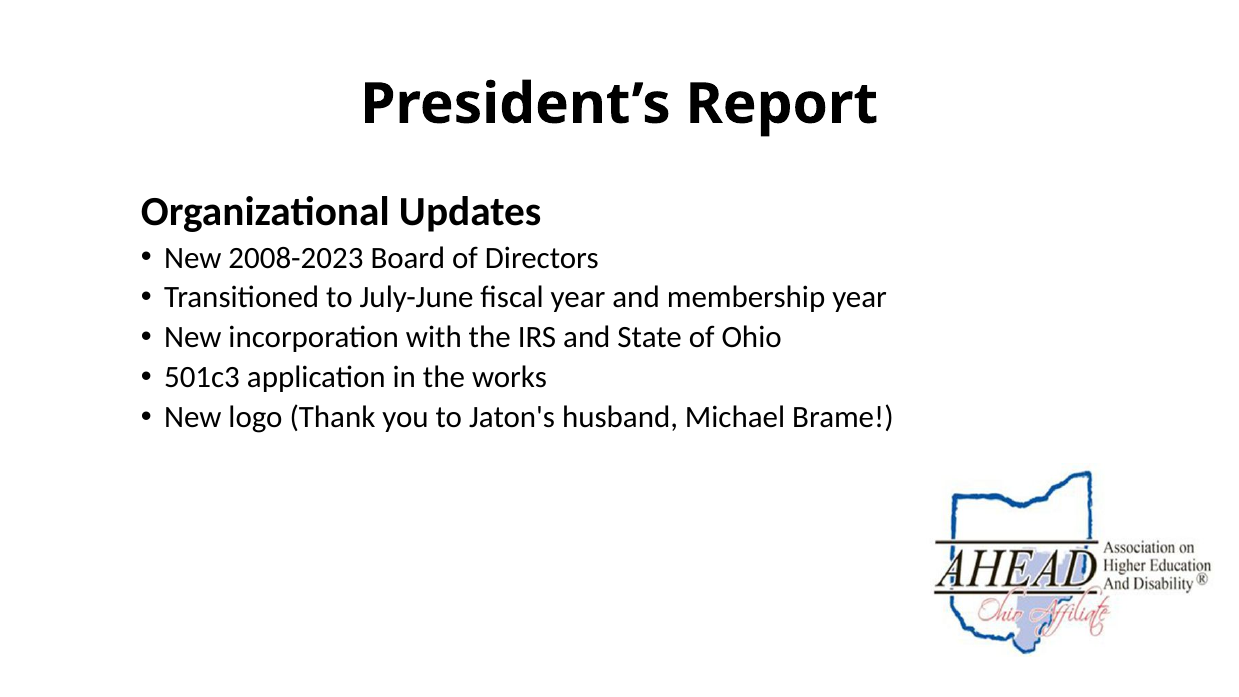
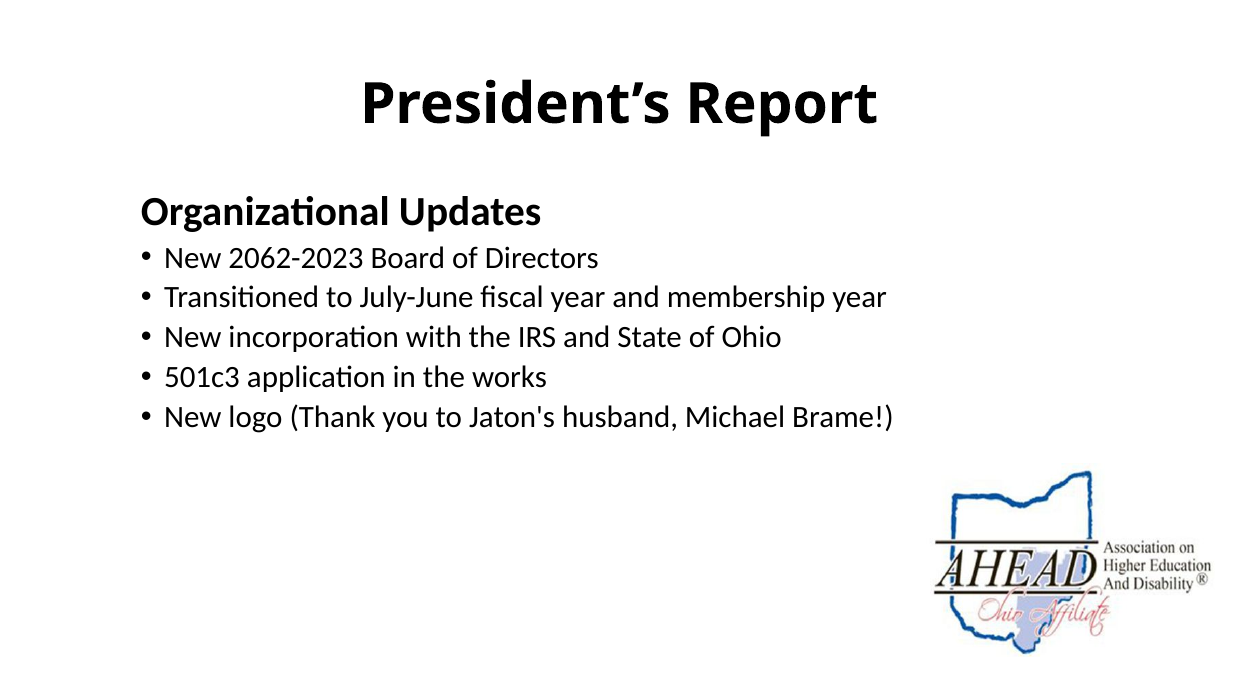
2008-2023: 2008-2023 -> 2062-2023 (296, 258)
